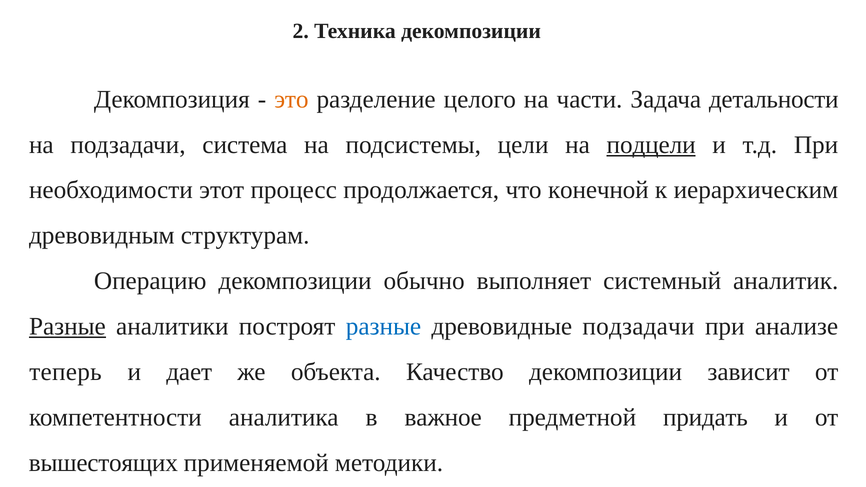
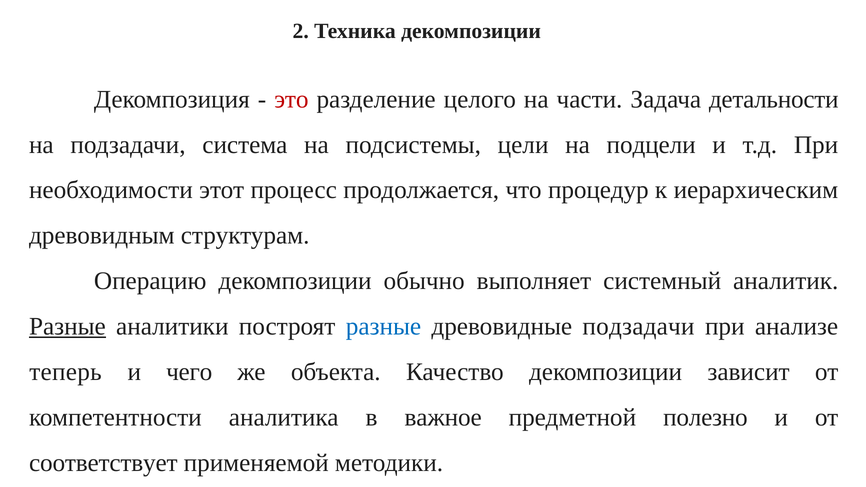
это colour: orange -> red (291, 99)
подцели underline: present -> none (651, 145)
конечной: конечной -> процедур (598, 190)
дает: дает -> чего (189, 372)
придать: придать -> полезно (705, 418)
вышестоящих: вышестоящих -> соответствует (103, 463)
